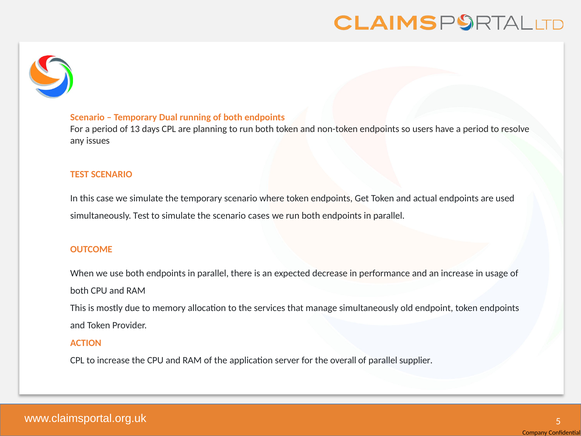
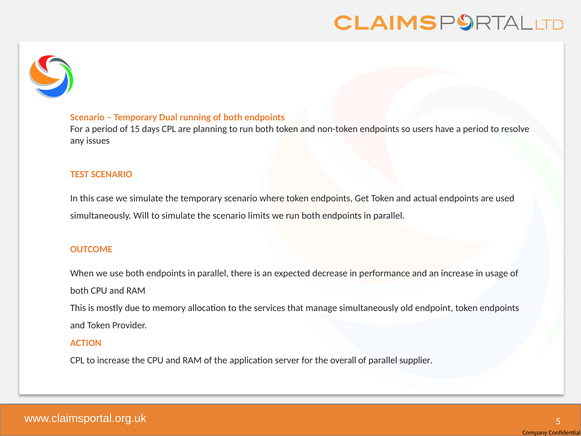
13: 13 -> 15 (135, 129)
simultaneously Test: Test -> Will (141, 216)
cases: cases -> limits (259, 216)
